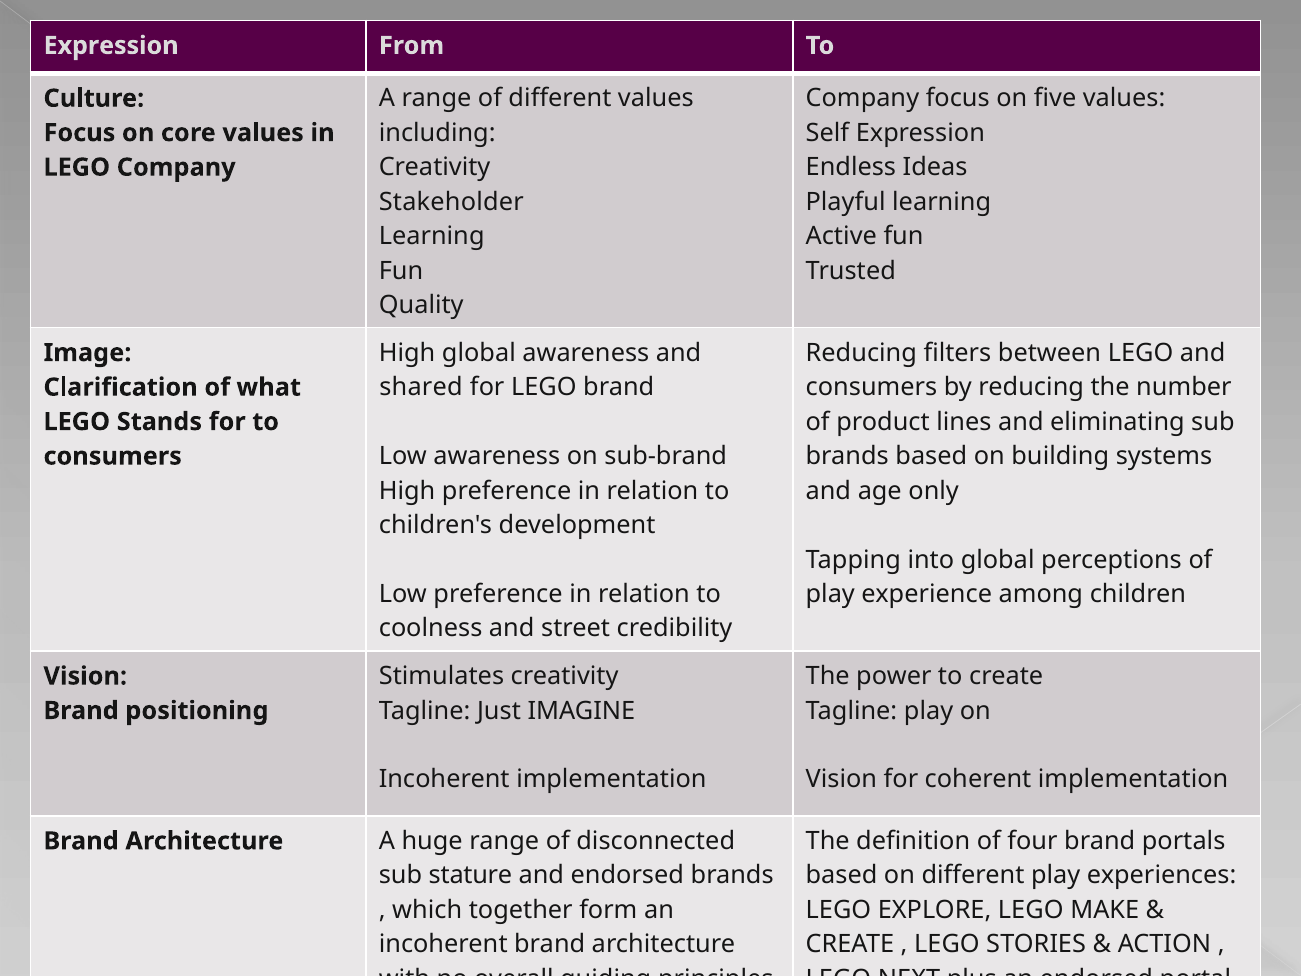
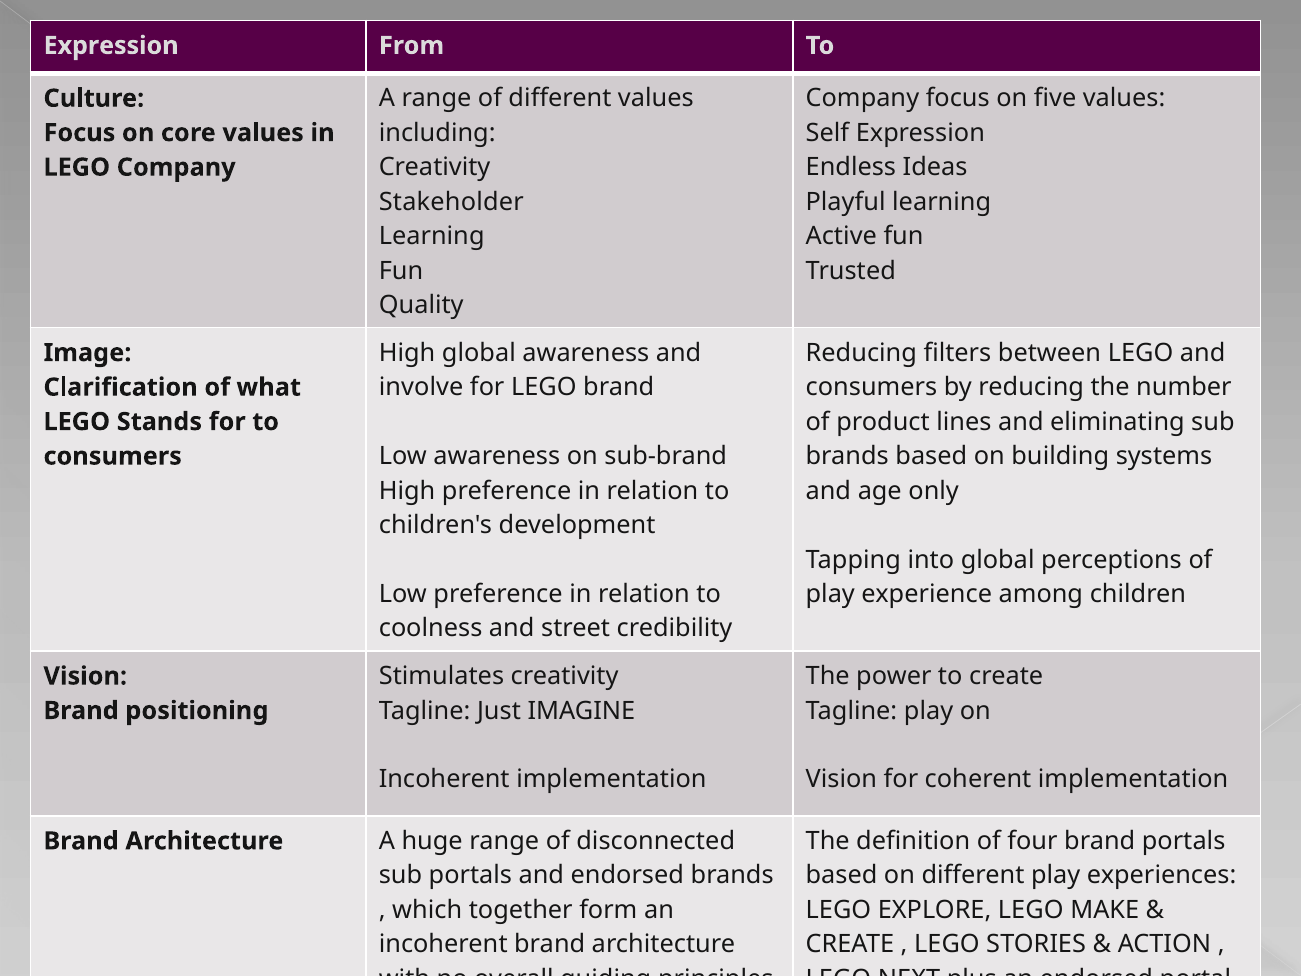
shared: shared -> involve (421, 387)
sub stature: stature -> portals (470, 875)
